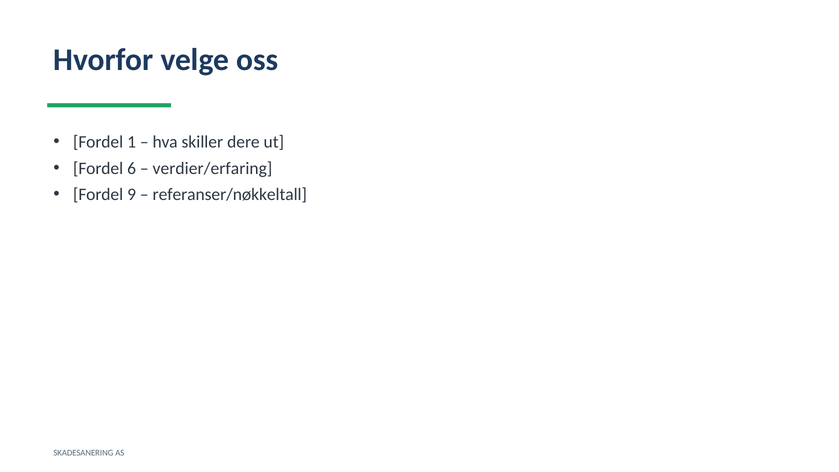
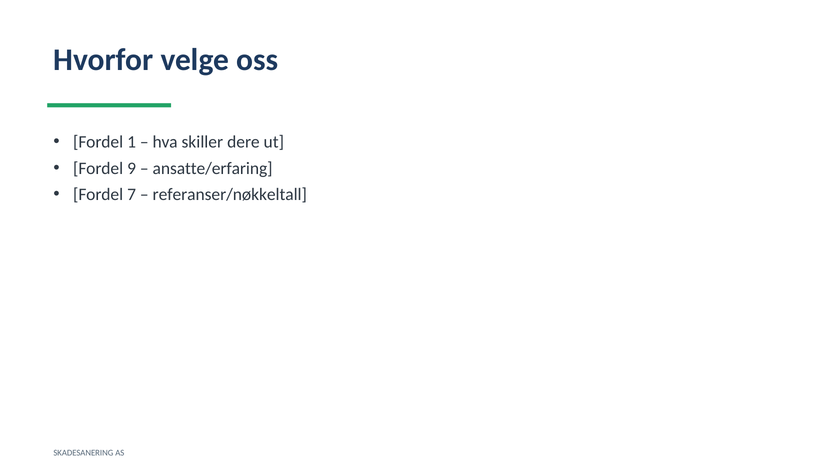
6: 6 -> 9 (132, 168)
verdier/erfaring: verdier/erfaring -> ansatte/erfaring (213, 168)
9: 9 -> 7 (132, 195)
